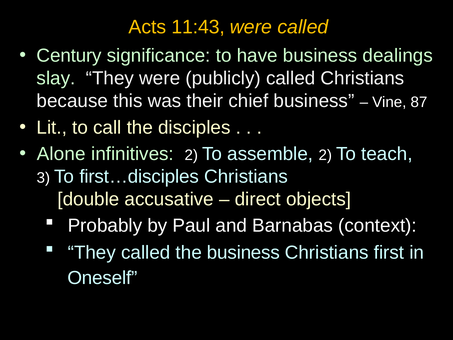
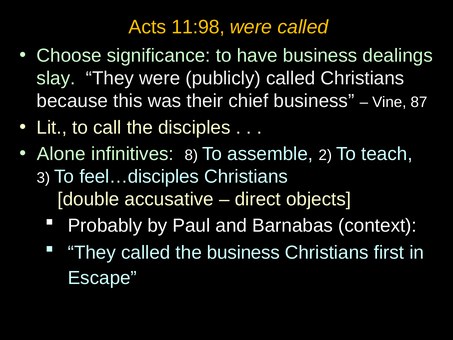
11:43: 11:43 -> 11:98 (198, 27)
Century: Century -> Choose (69, 56)
infinitives 2: 2 -> 8 (191, 155)
first…disciples: first…disciples -> feel…disciples (139, 176)
Oneself: Oneself -> Escape (102, 278)
